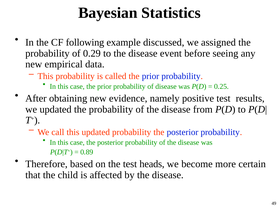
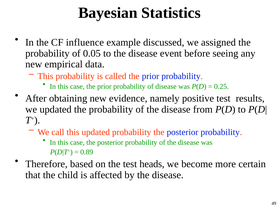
following: following -> influence (85, 42)
0.29: 0.29 -> 0.05 (92, 53)
